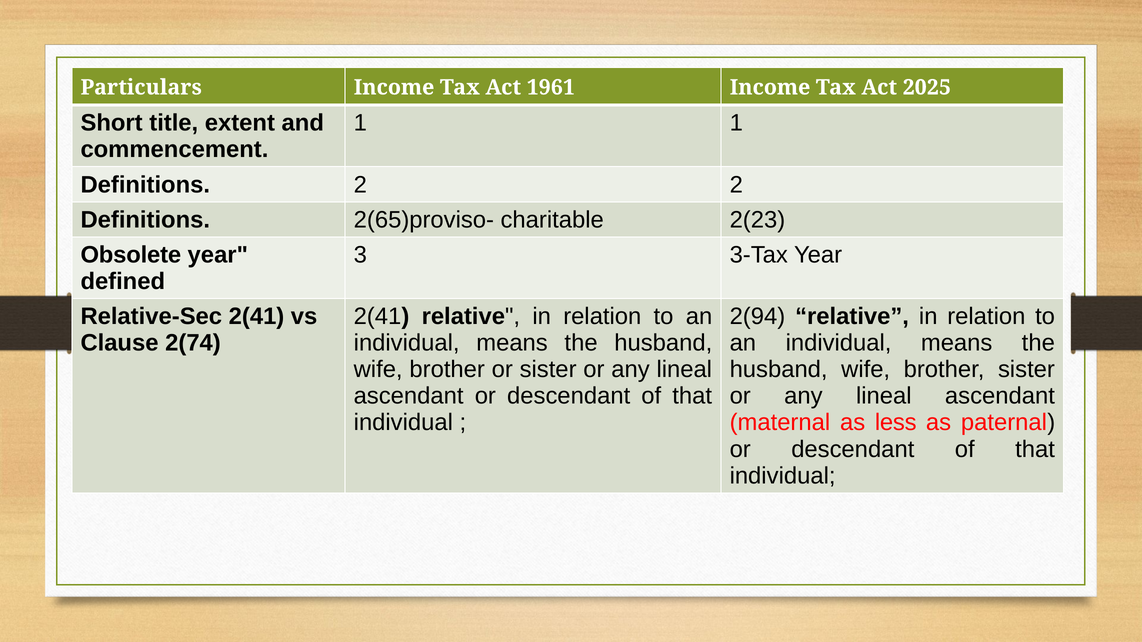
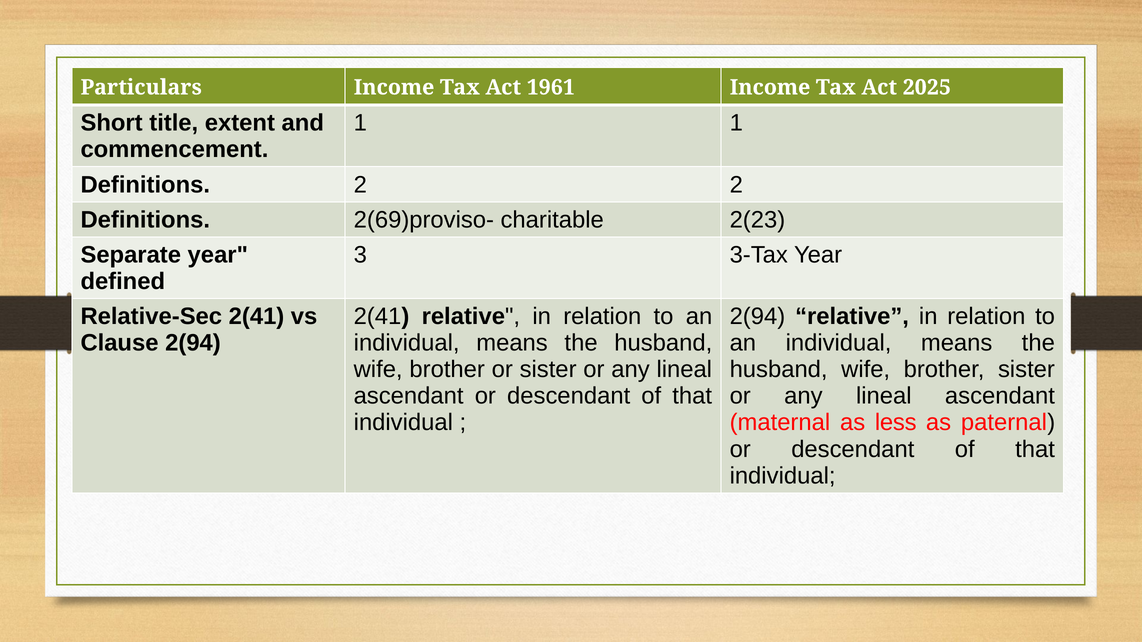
2(65)proviso-: 2(65)proviso- -> 2(69)proviso- (424, 220)
Obsolete: Obsolete -> Separate (131, 255)
Clause 2(74: 2(74 -> 2(94 (193, 343)
